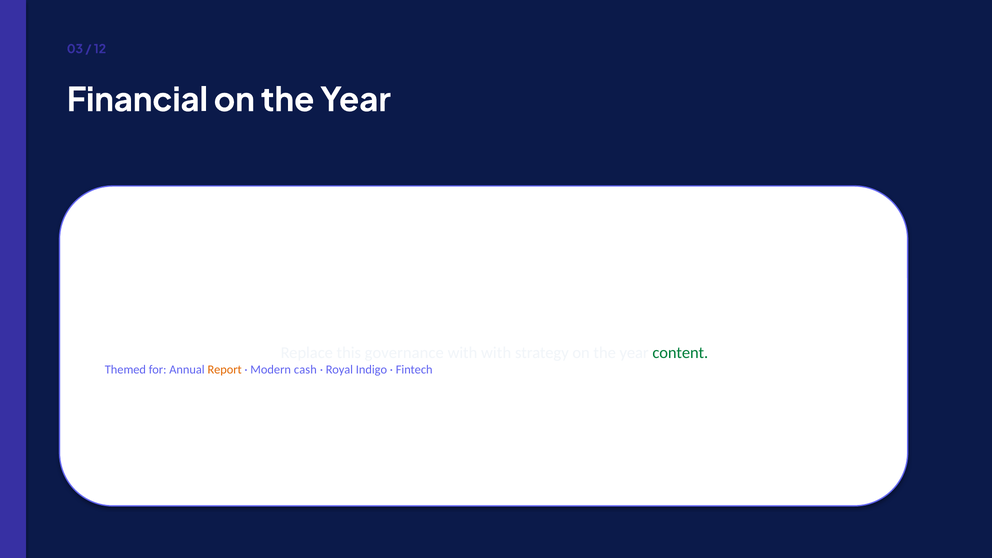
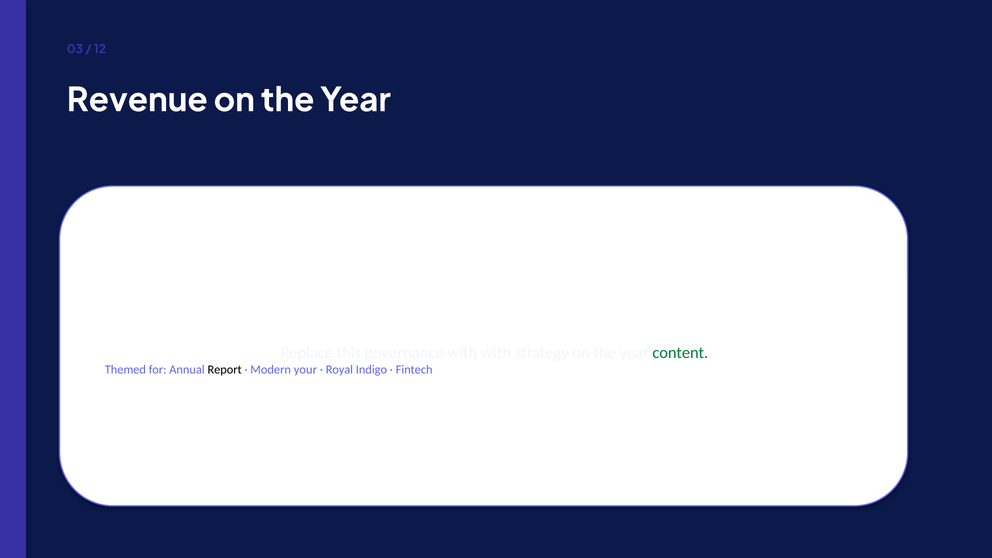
Financial: Financial -> Revenue (137, 100)
Report colour: orange -> black (225, 370)
cash: cash -> your (305, 370)
